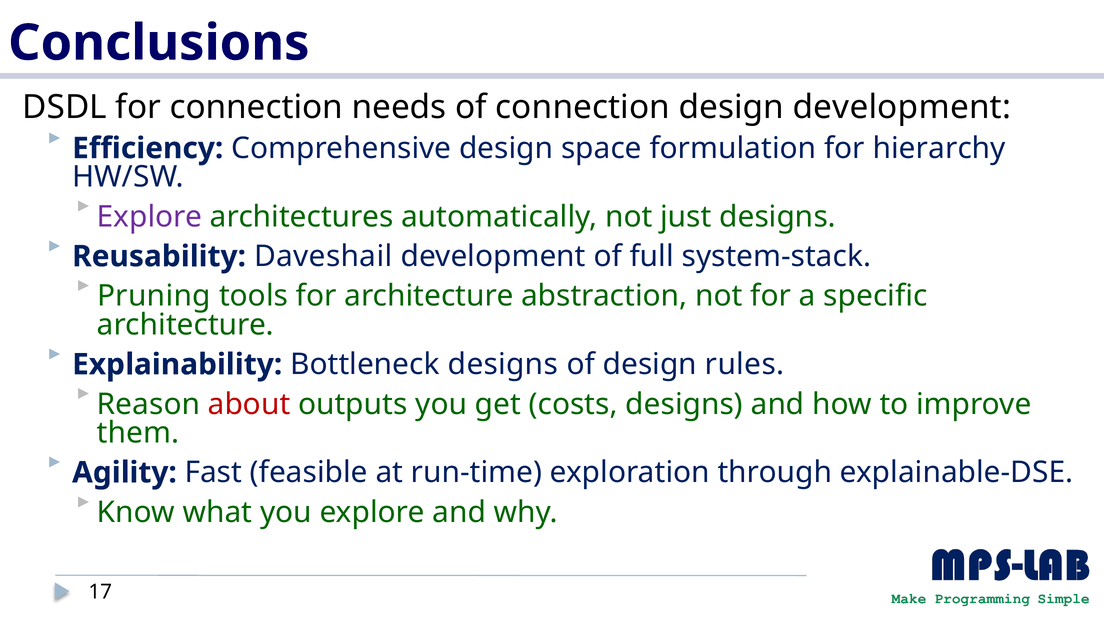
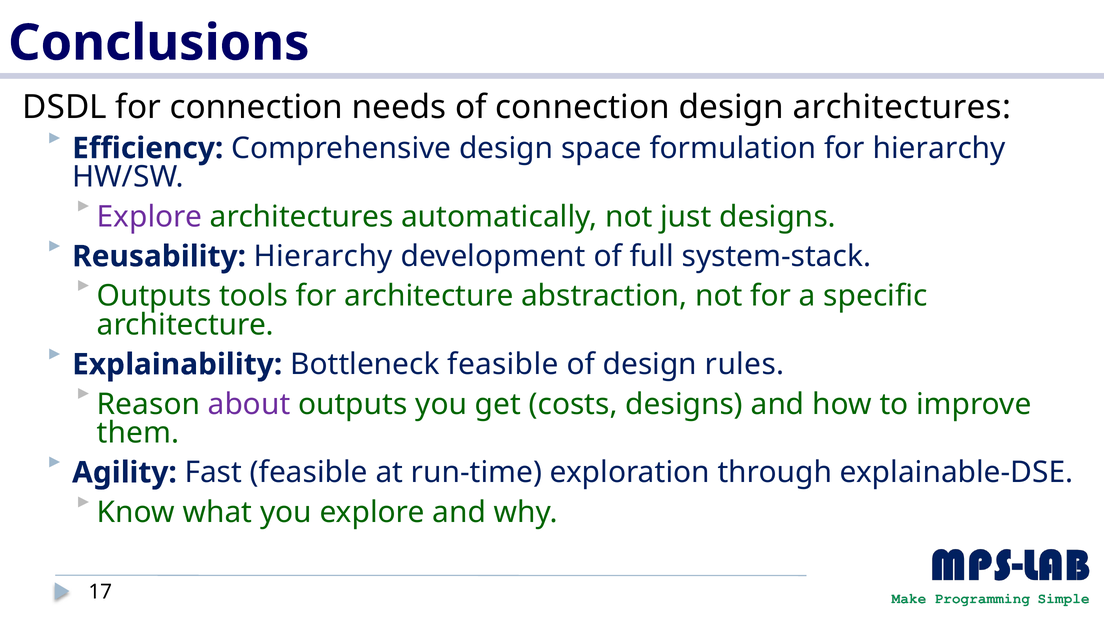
design development: development -> architectures (902, 107)
Reusability Daveshail: Daveshail -> Hierarchy (323, 256)
Pruning: Pruning -> Outputs (154, 296)
Bottleneck designs: designs -> feasible (503, 364)
about colour: red -> purple (249, 404)
